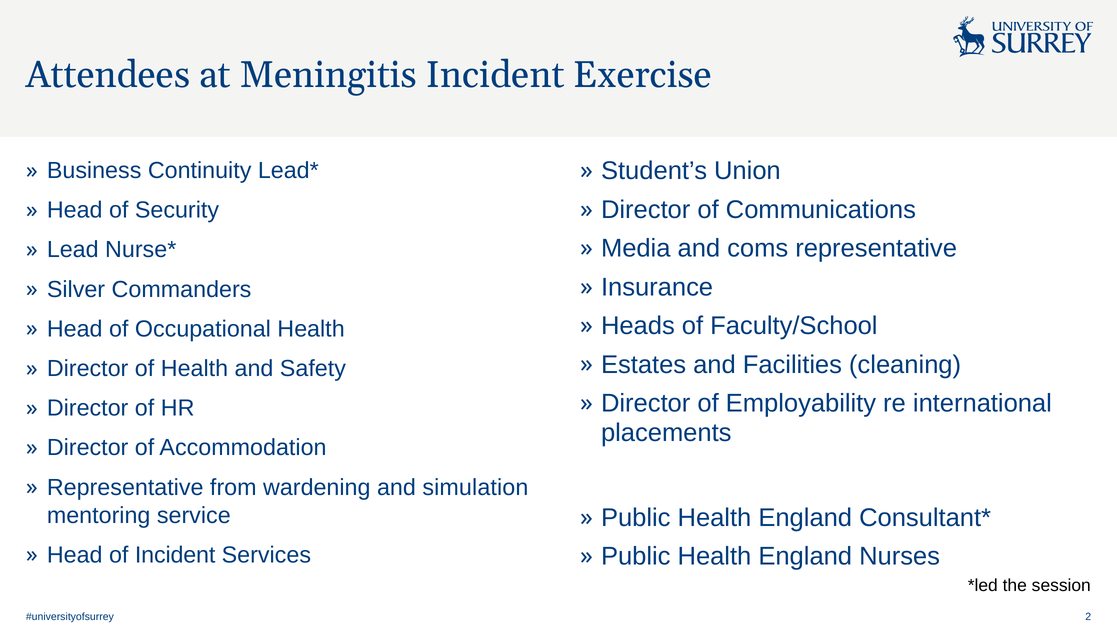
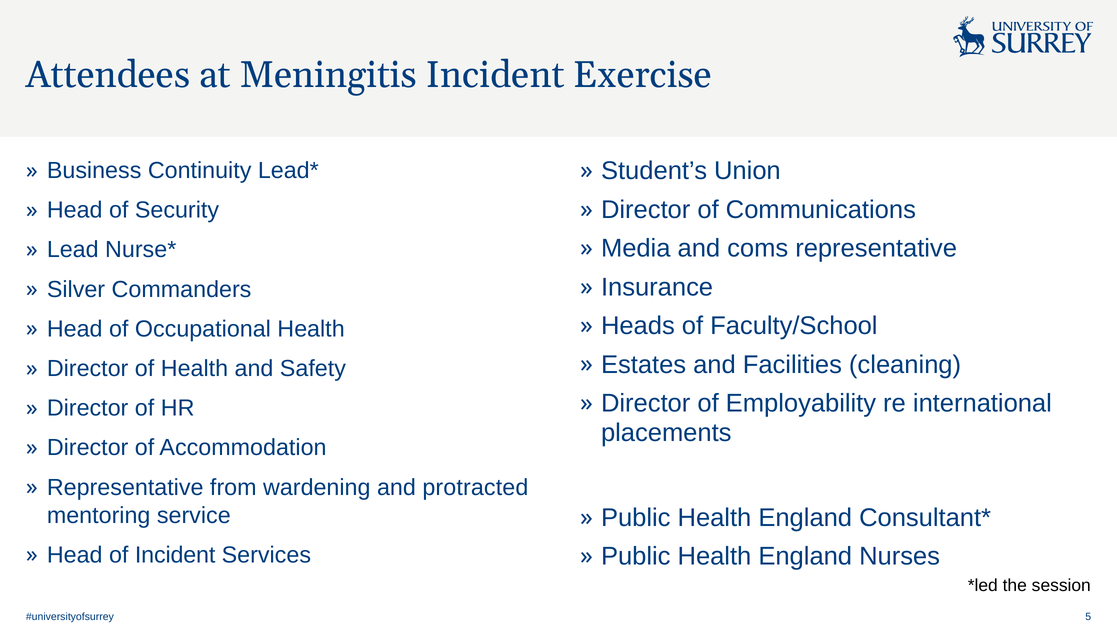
simulation: simulation -> protracted (475, 488)
2: 2 -> 5 (1088, 617)
